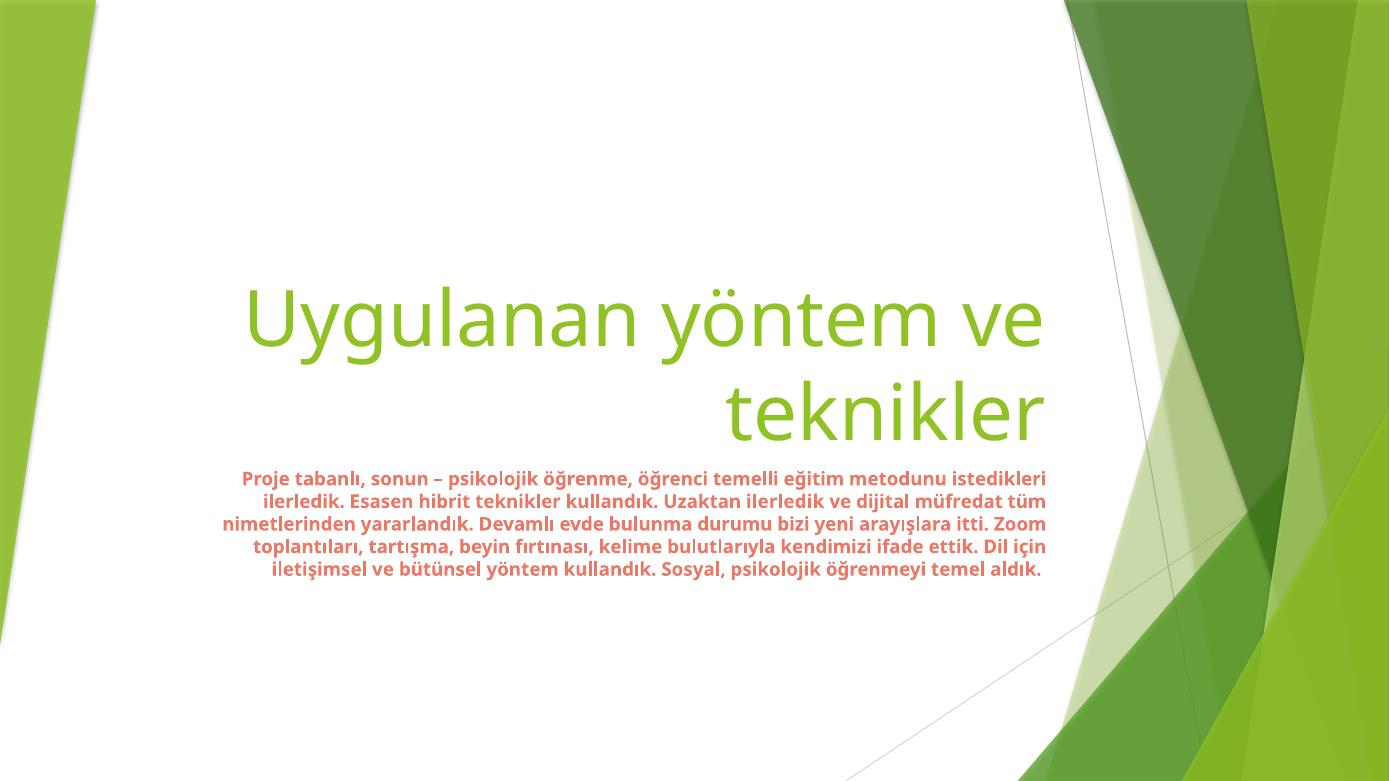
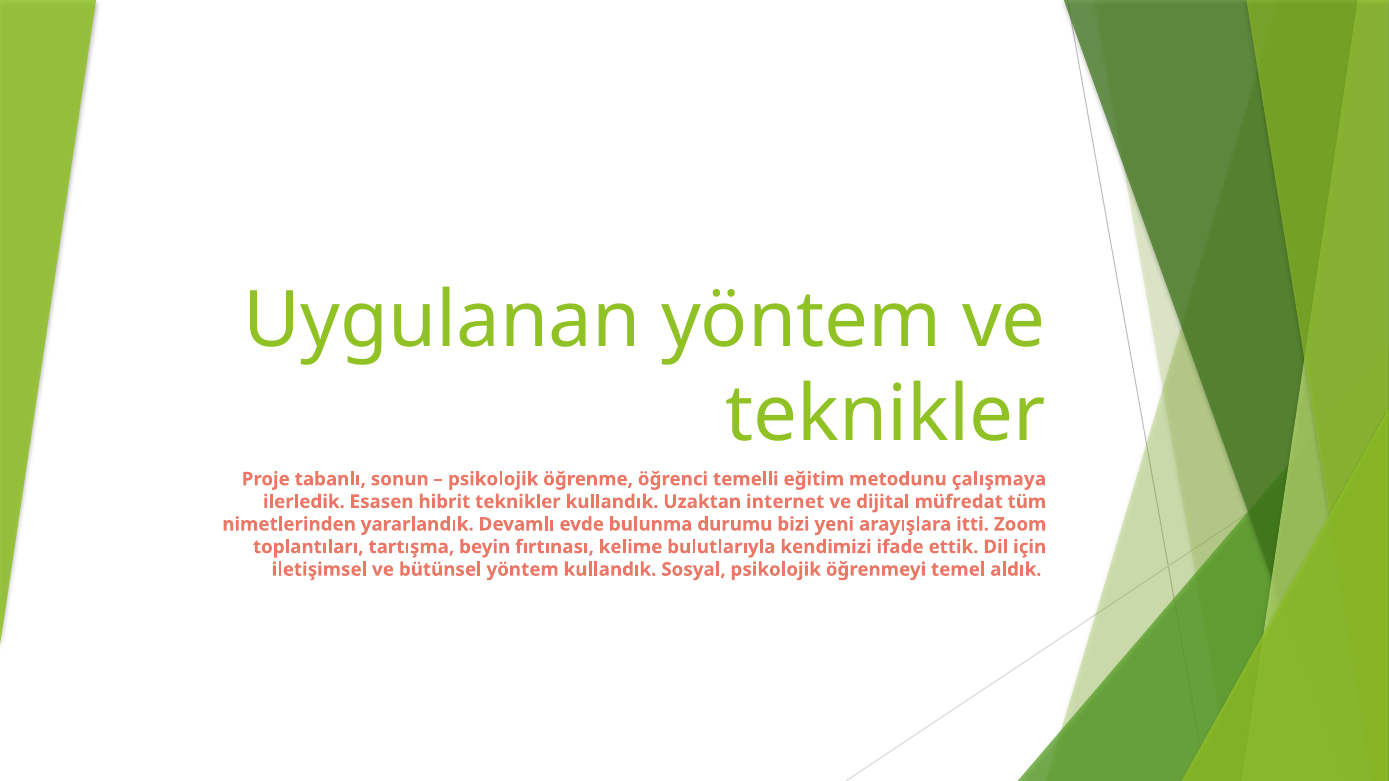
istedikleri: istedikleri -> çalışmaya (999, 479)
Uzaktan ilerledik: ilerledik -> internet (785, 502)
